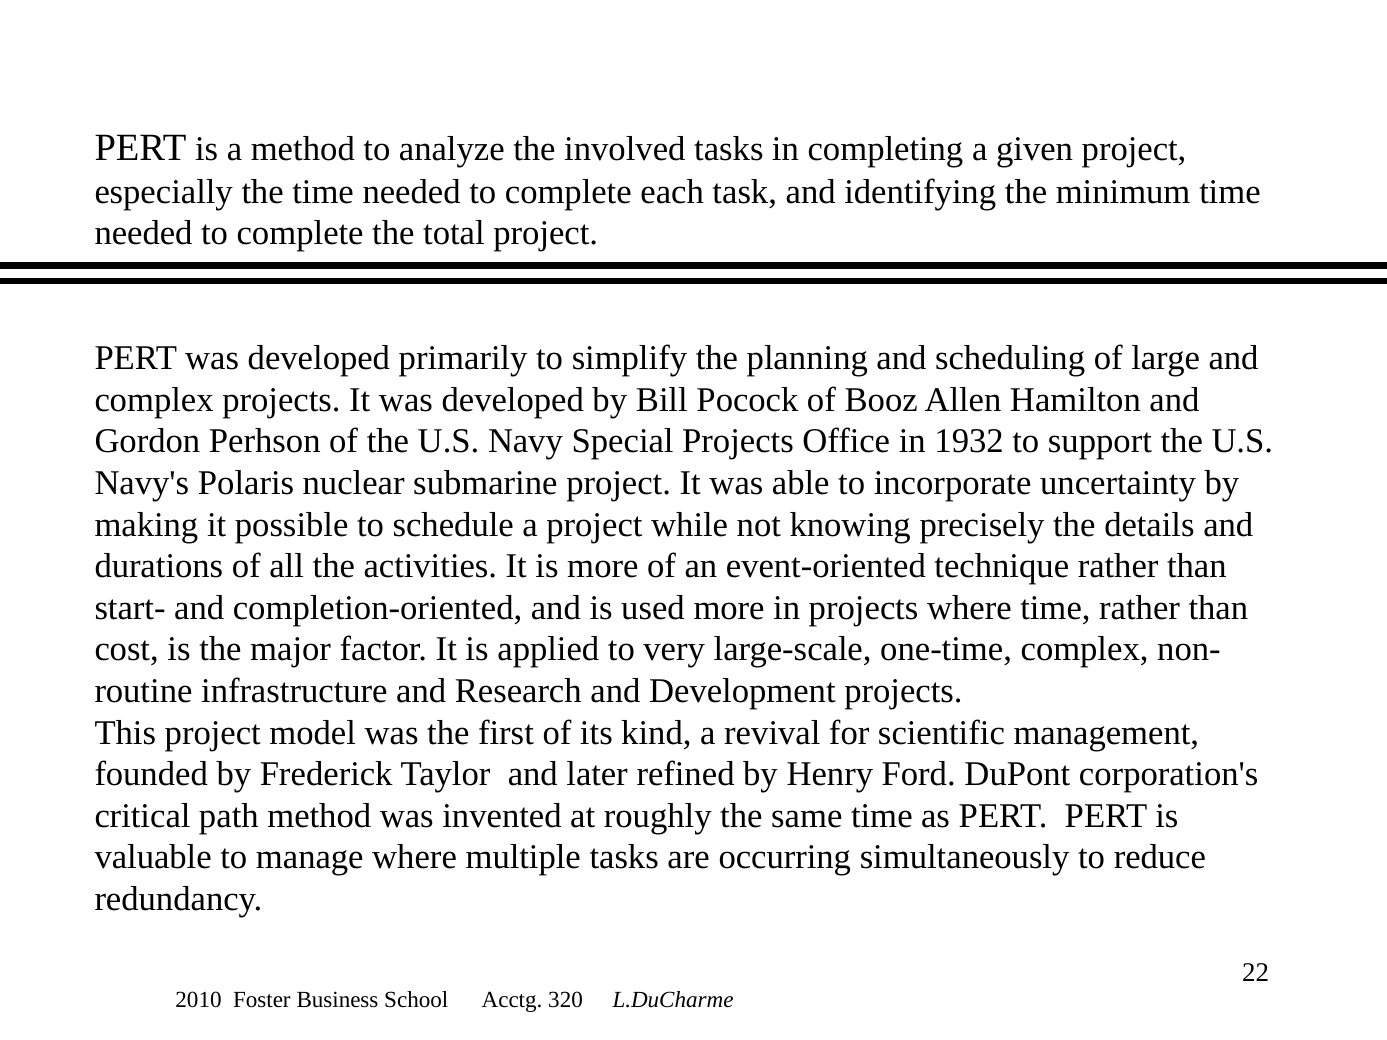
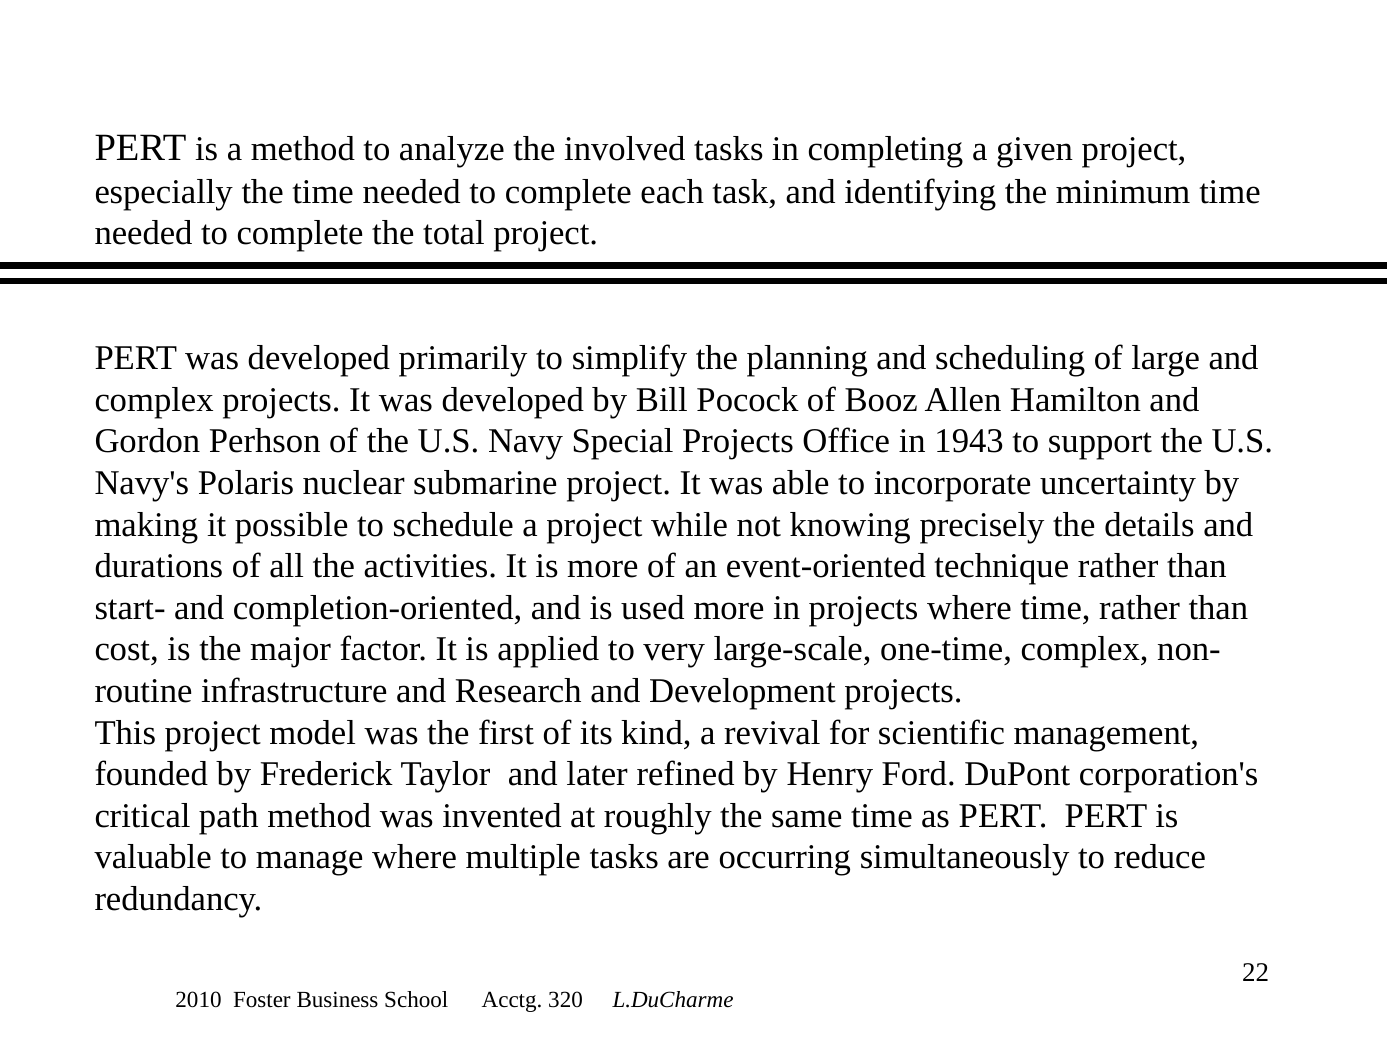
1932: 1932 -> 1943 (969, 442)
